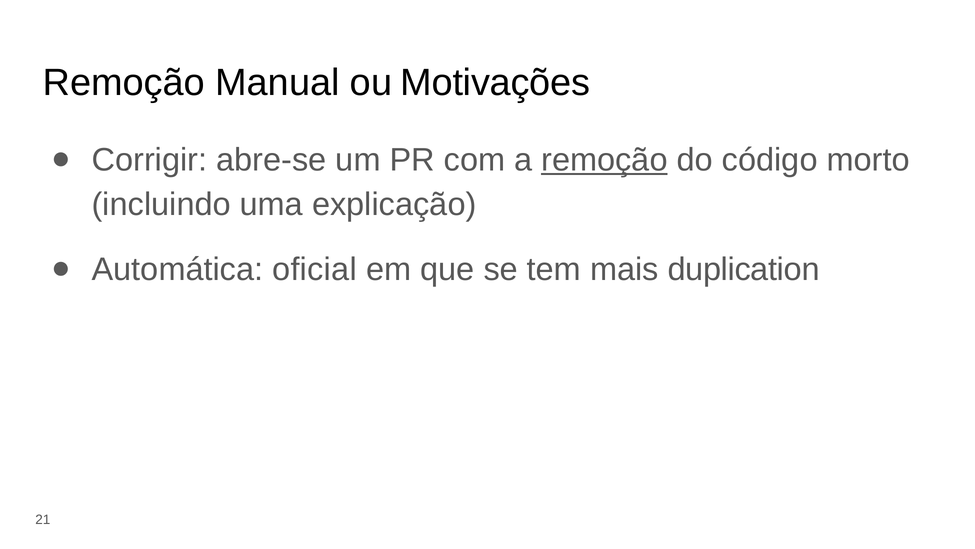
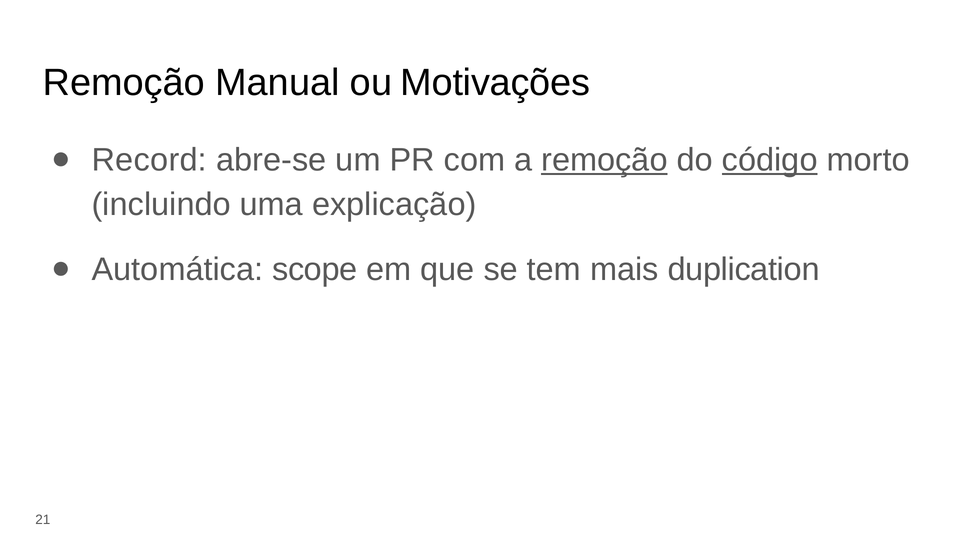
Corrigir: Corrigir -> Record (149, 160)
código underline: none -> present (770, 160)
oficial: oficial -> scope (315, 269)
